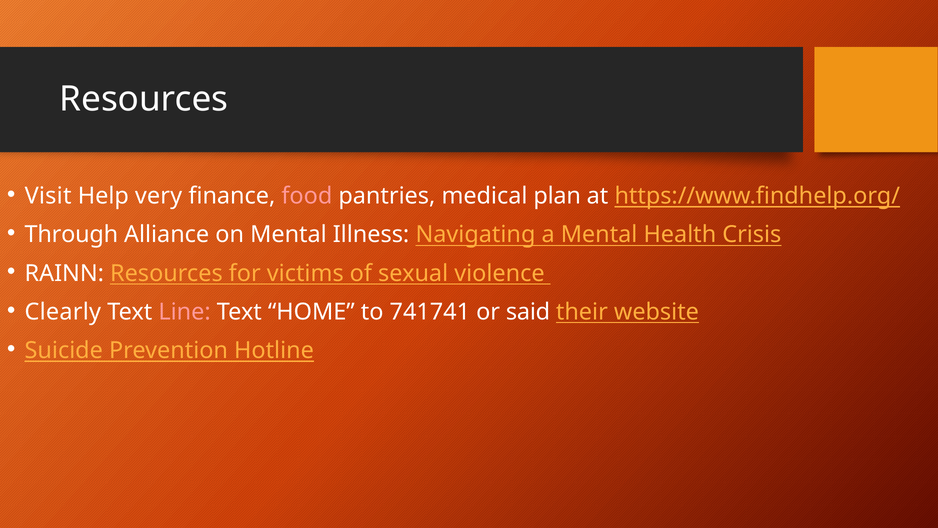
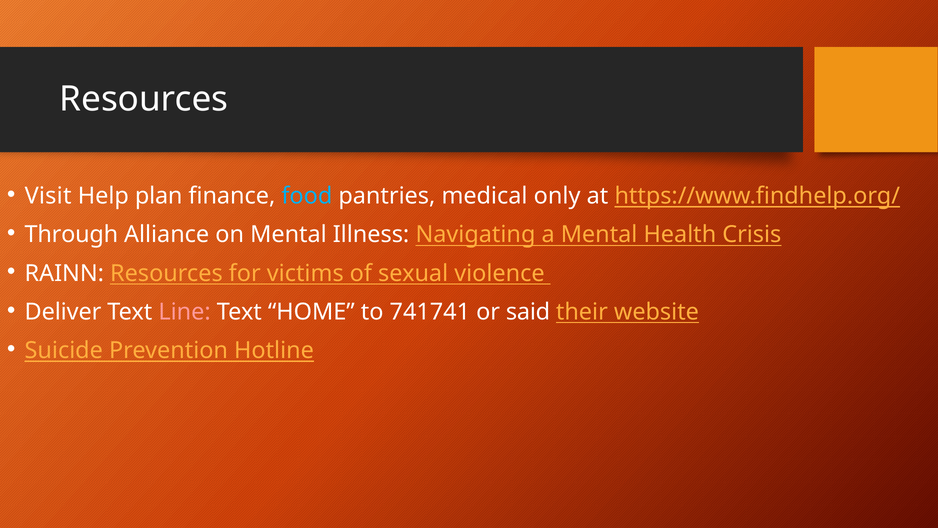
very: very -> plan (159, 196)
food colour: pink -> light blue (307, 196)
plan: plan -> only (557, 196)
Clearly: Clearly -> Deliver (63, 312)
